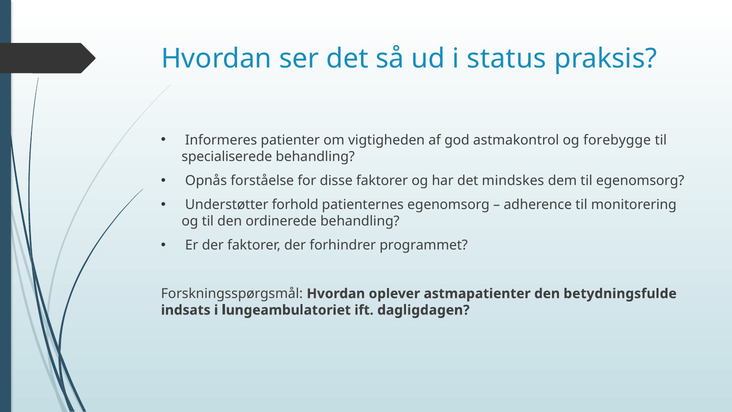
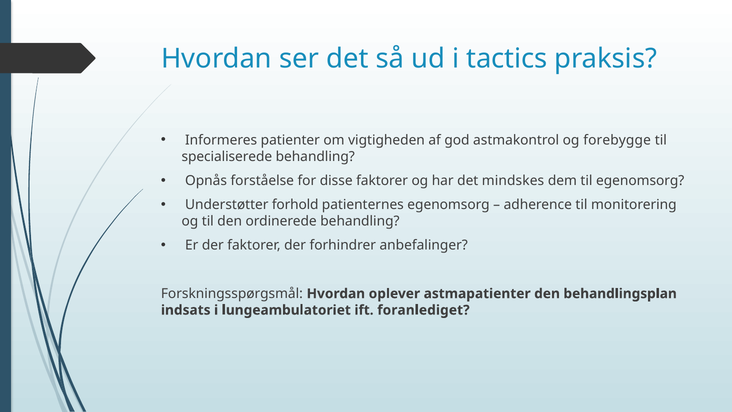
status: status -> tactics (507, 59)
programmet: programmet -> anbefalinger (424, 245)
betydningsfulde: betydningsfulde -> behandlingsplan (620, 293)
dagligdagen: dagligdagen -> foranlediget (423, 310)
